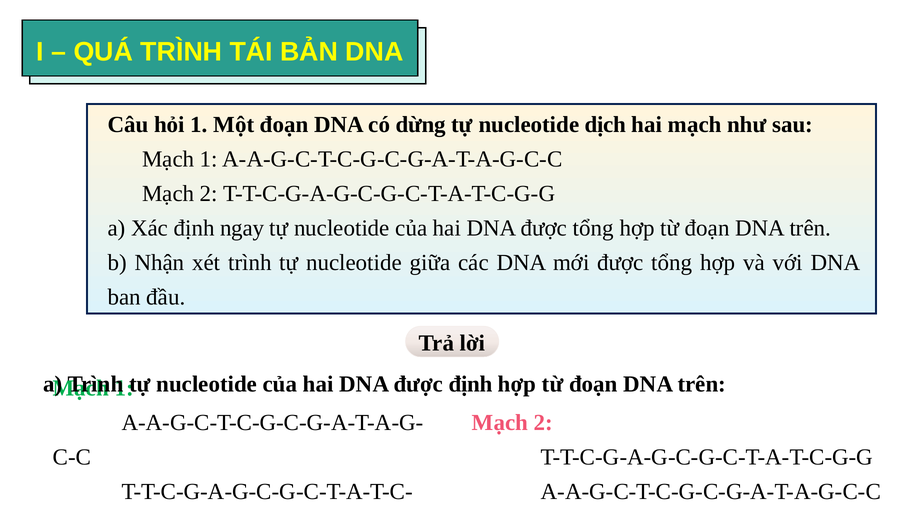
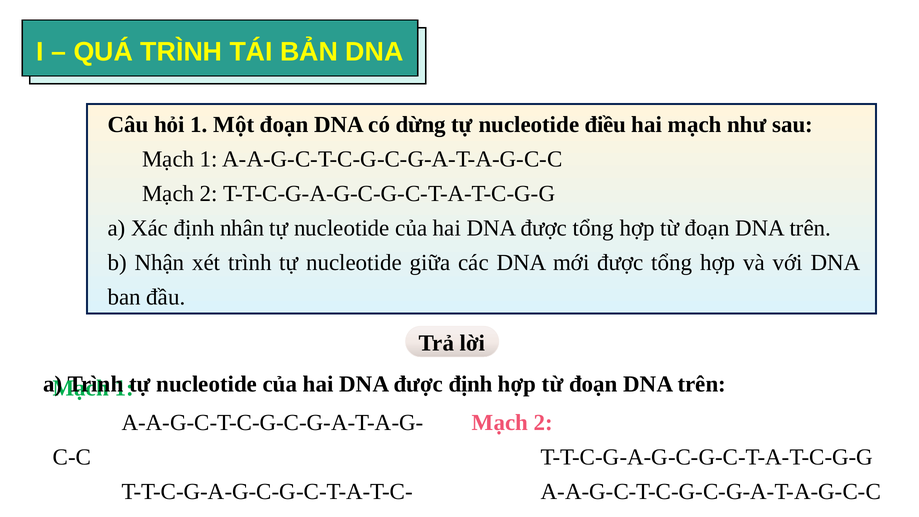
dịch: dịch -> điều (605, 125)
ngay: ngay -> nhân (242, 228)
